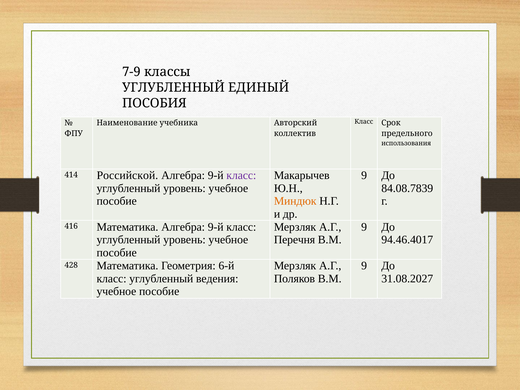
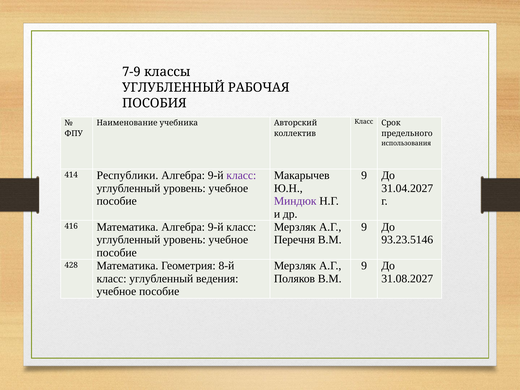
ЕДИНЫЙ: ЕДИНЫЙ -> РАБОЧАЯ (259, 88)
Российской: Российской -> Республики (127, 176)
84.08.7839: 84.08.7839 -> 31.04.2027 (407, 188)
Миндюк colour: orange -> purple (295, 201)
94.46.4017: 94.46.4017 -> 93.23.5146 (407, 240)
6-й: 6-й -> 8-й (226, 266)
